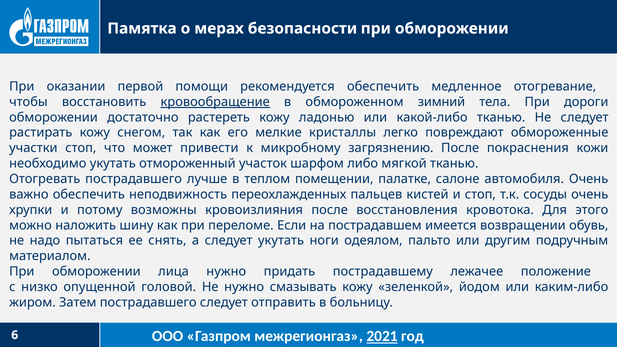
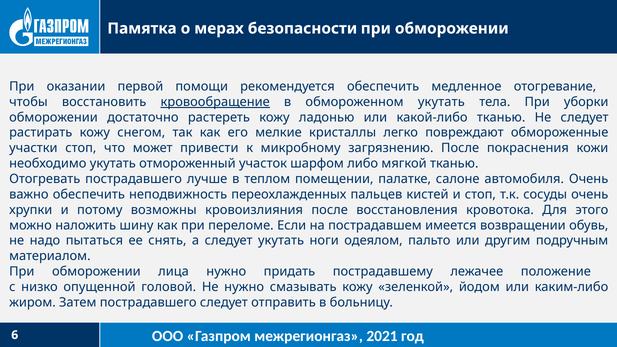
обмороженном зимний: зимний -> укутать (441, 102)
дороги: дороги -> уборки (586, 102)
2021 underline: present -> none (382, 336)
